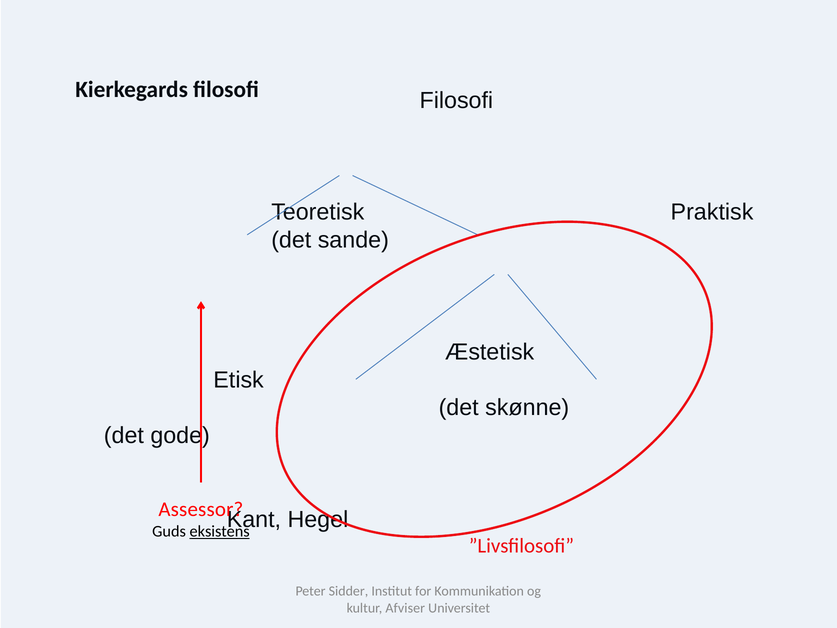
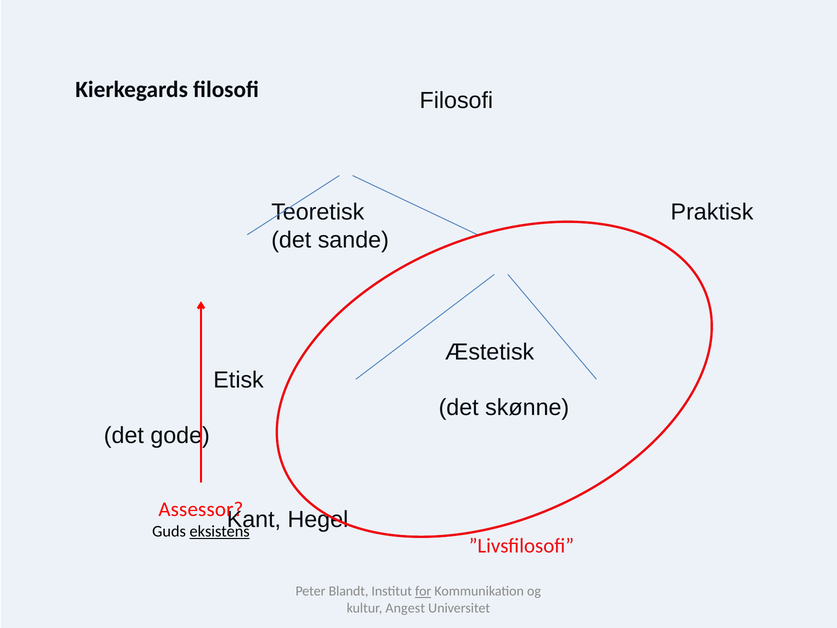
Sidder: Sidder -> Blandt (349, 591)
for underline: none -> present (423, 591)
Afviser: Afviser -> Angest (405, 608)
